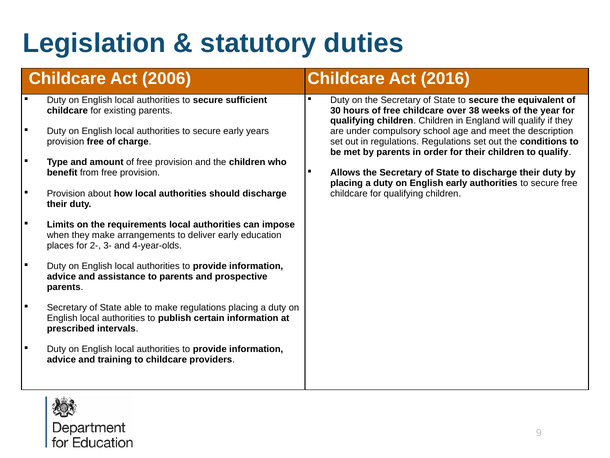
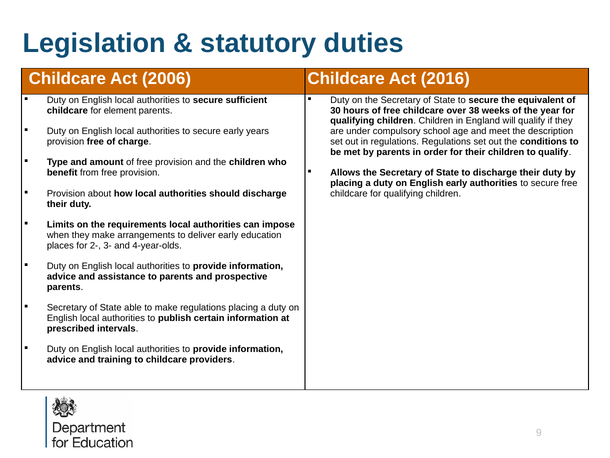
existing: existing -> element (120, 110)
